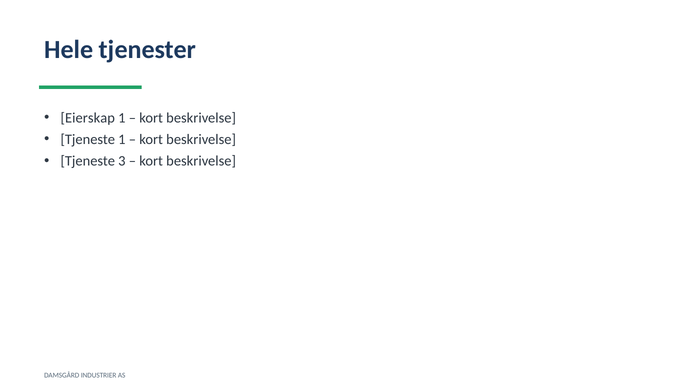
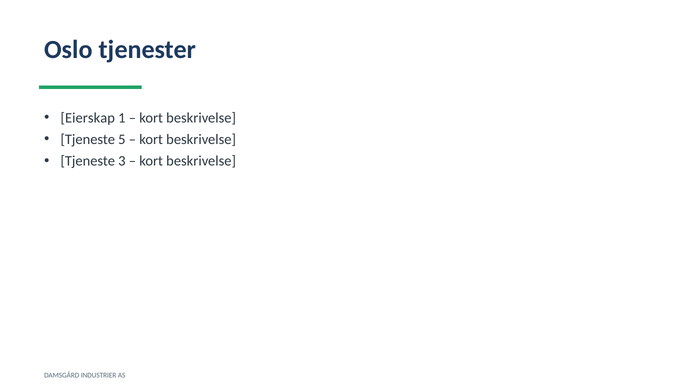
Hele: Hele -> Oslo (69, 50)
Tjeneste 1: 1 -> 5 (122, 139)
